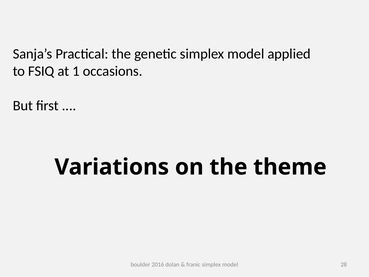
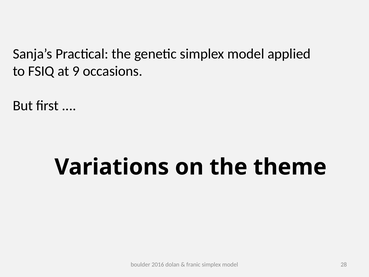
1: 1 -> 9 (76, 71)
